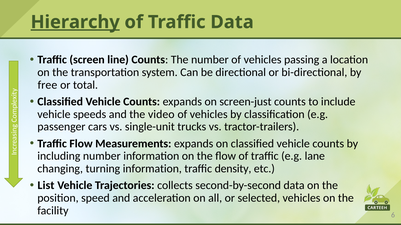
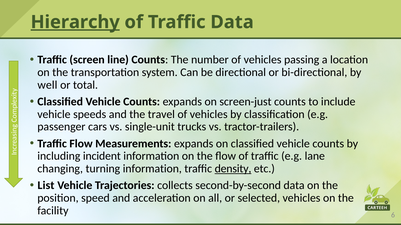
free: free -> well (47, 85)
video: video -> travel (161, 114)
including number: number -> incident (102, 156)
density underline: none -> present (233, 169)
